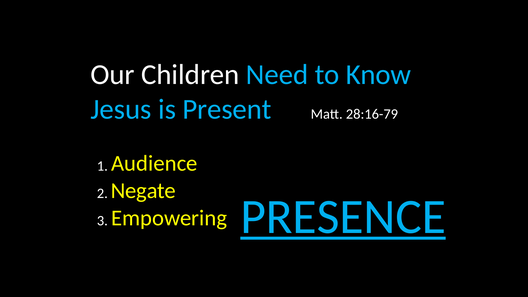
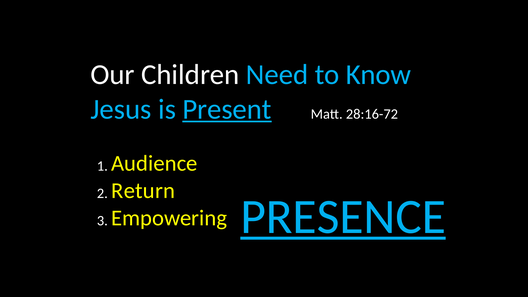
Present underline: none -> present (227, 109)
28:16-79: 28:16-79 -> 28:16-72 (372, 114)
Negate: Negate -> Return (143, 191)
